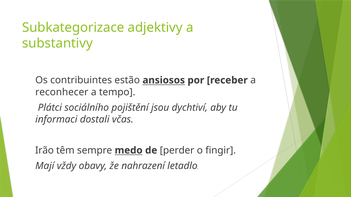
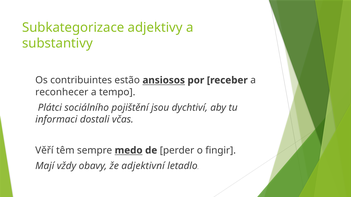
Irão: Irão -> Věří (44, 151)
nahrazení: nahrazení -> adjektivní (143, 166)
